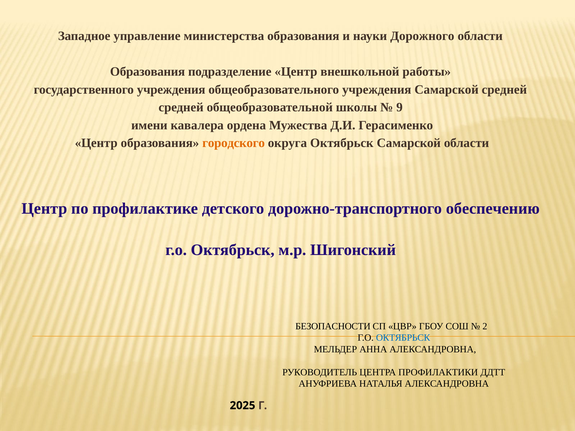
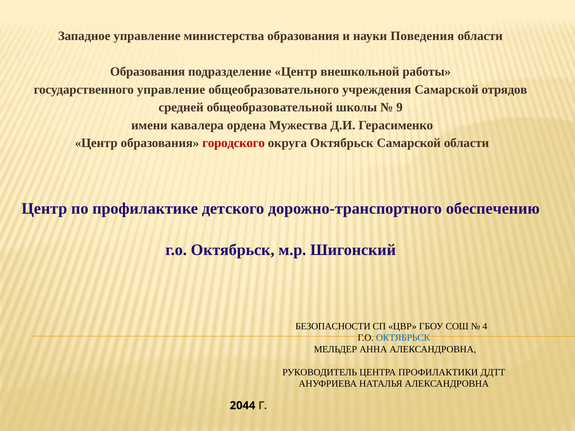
Дорожного: Дорожного -> Поведения (422, 36)
государственного учреждения: учреждения -> управление (171, 90)
Самарской средней: средней -> отрядов (504, 90)
городского colour: orange -> red (234, 143)
2: 2 -> 4 (485, 326)
2025: 2025 -> 2044 (243, 406)
